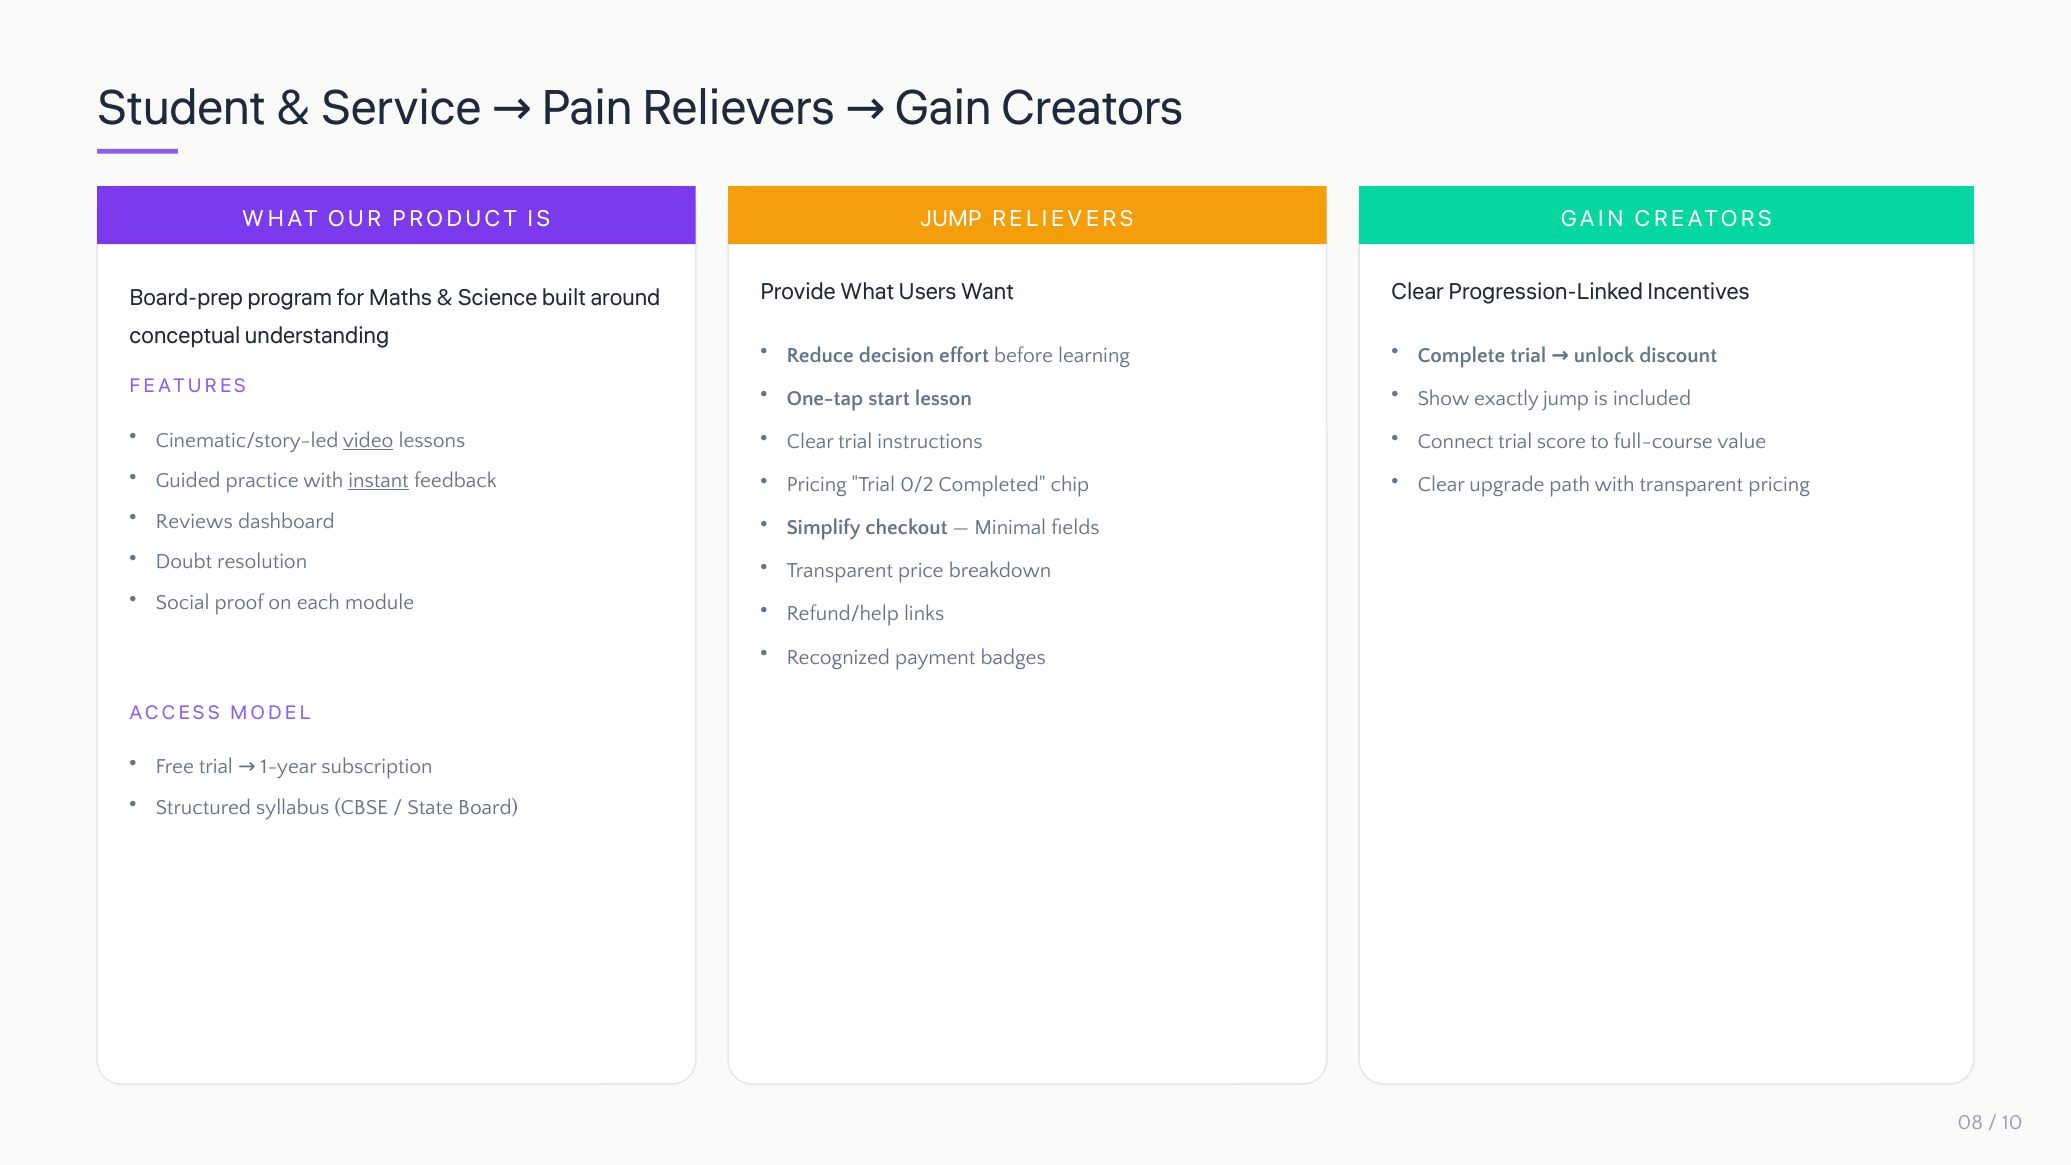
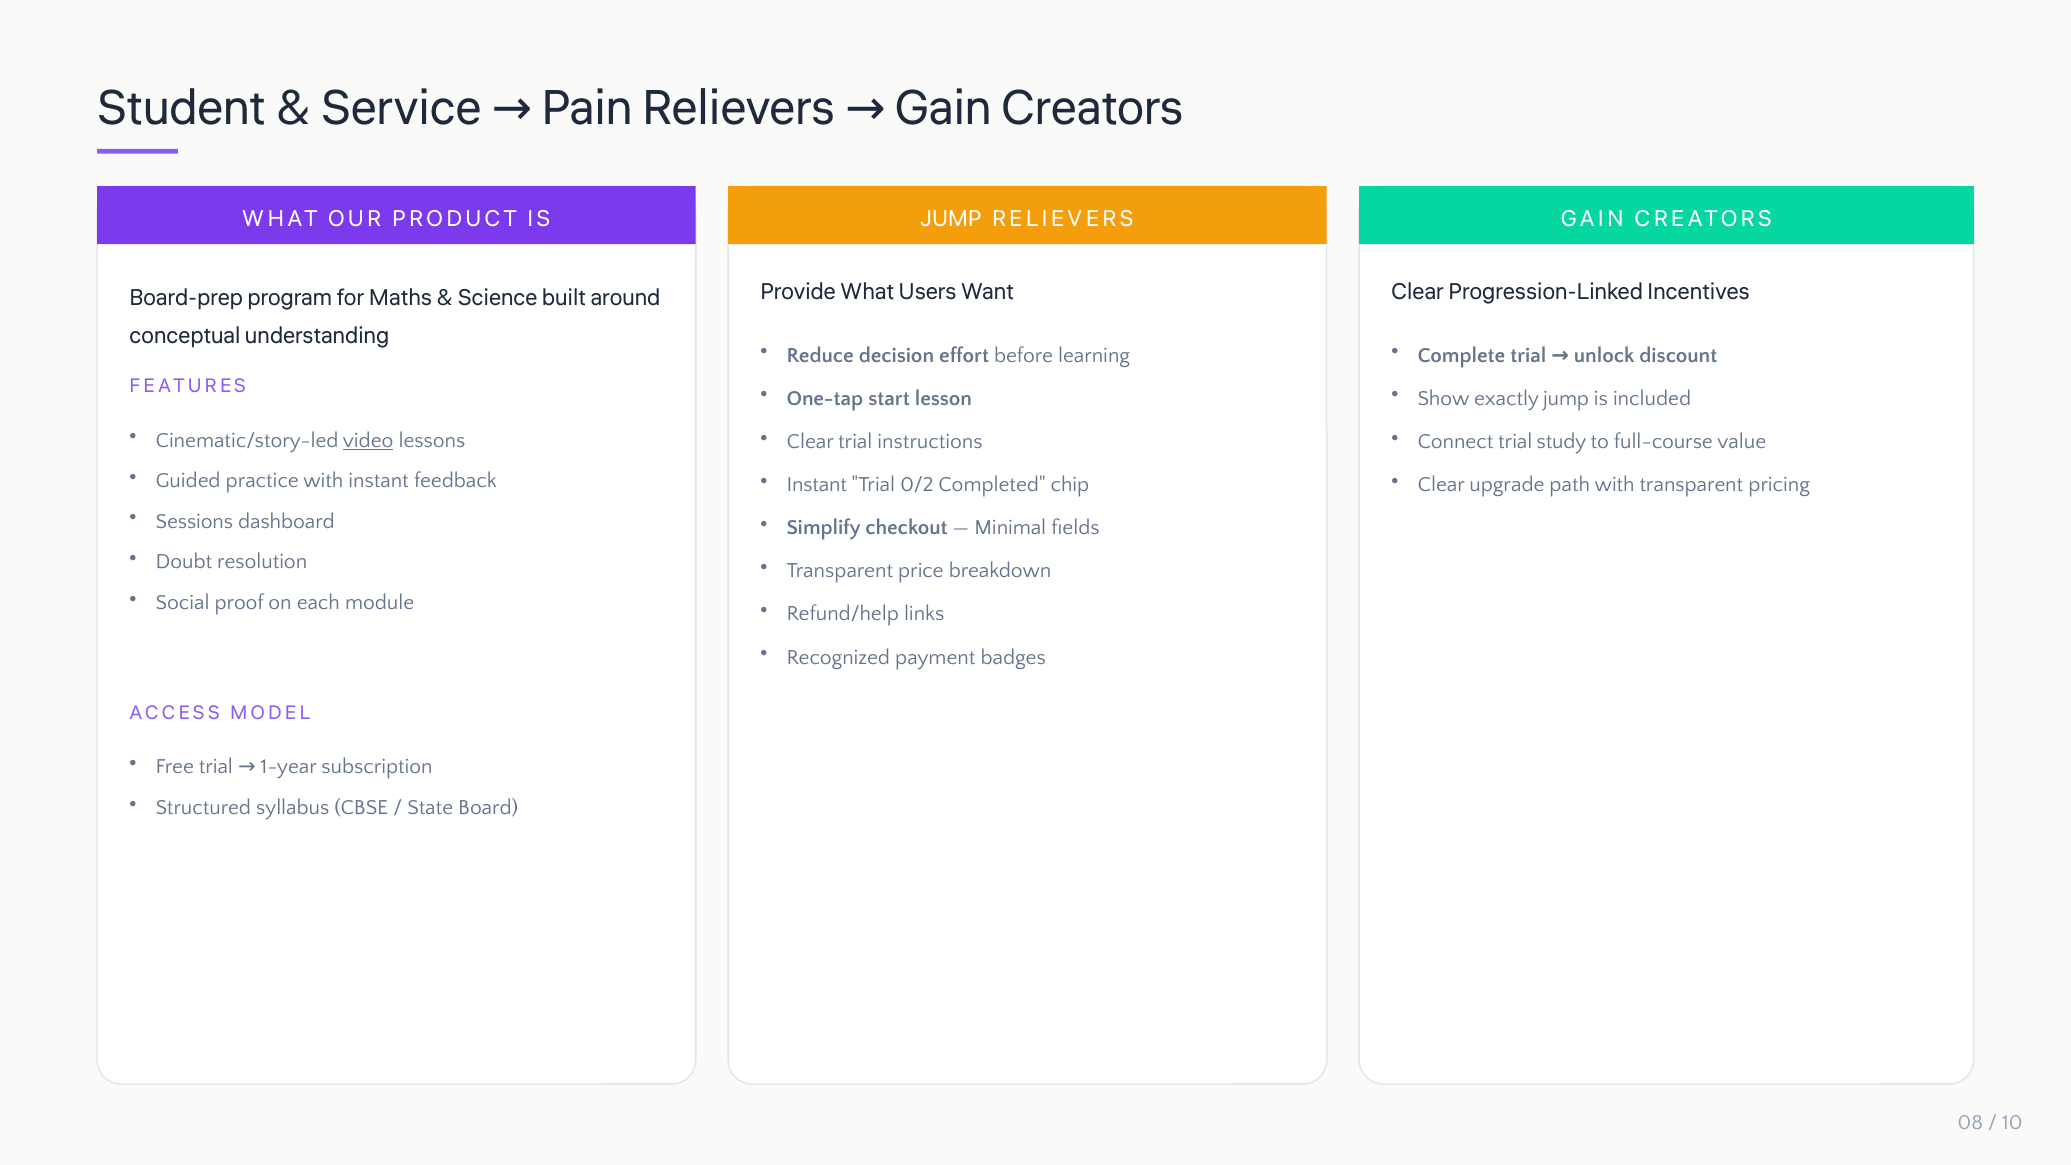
score: score -> study (1561, 442)
instant underline: present -> none (379, 481)
Pricing: Pricing -> Instant (817, 485)
Reviews: Reviews -> Sessions (194, 521)
